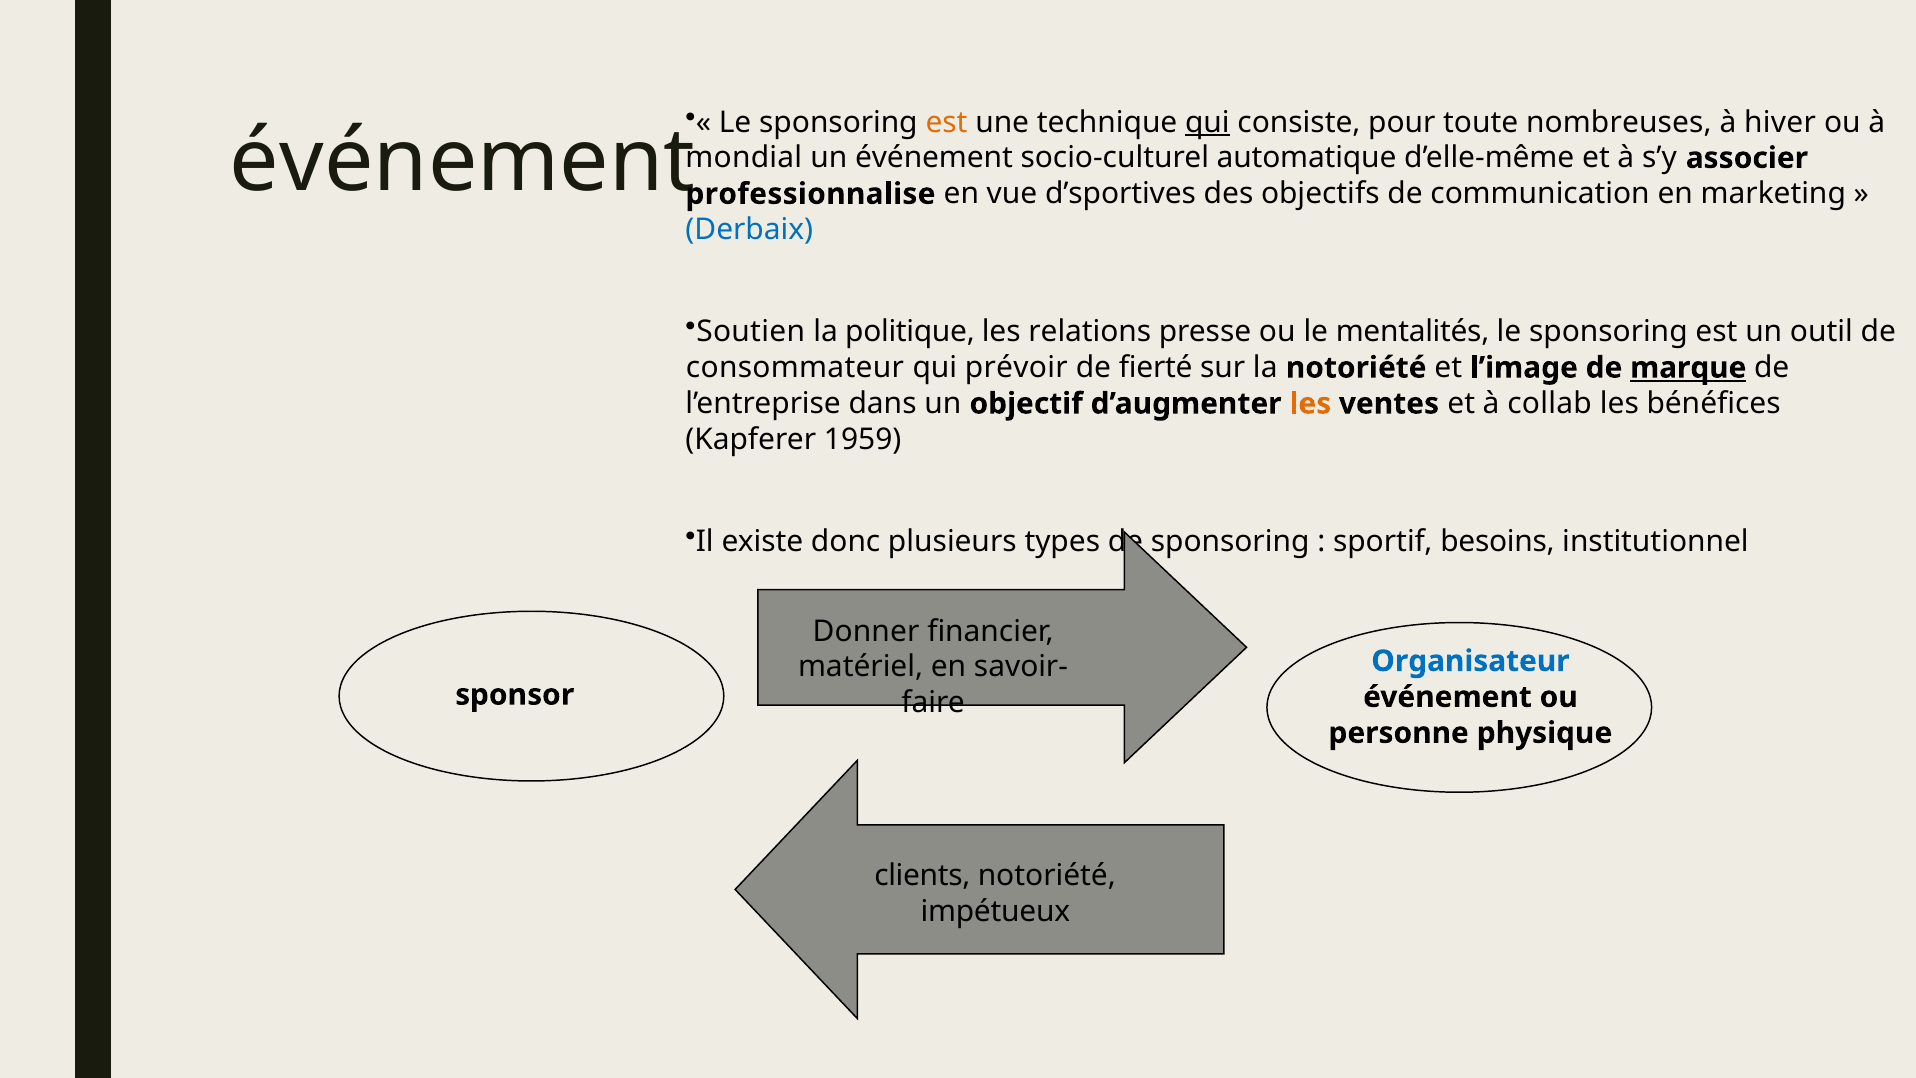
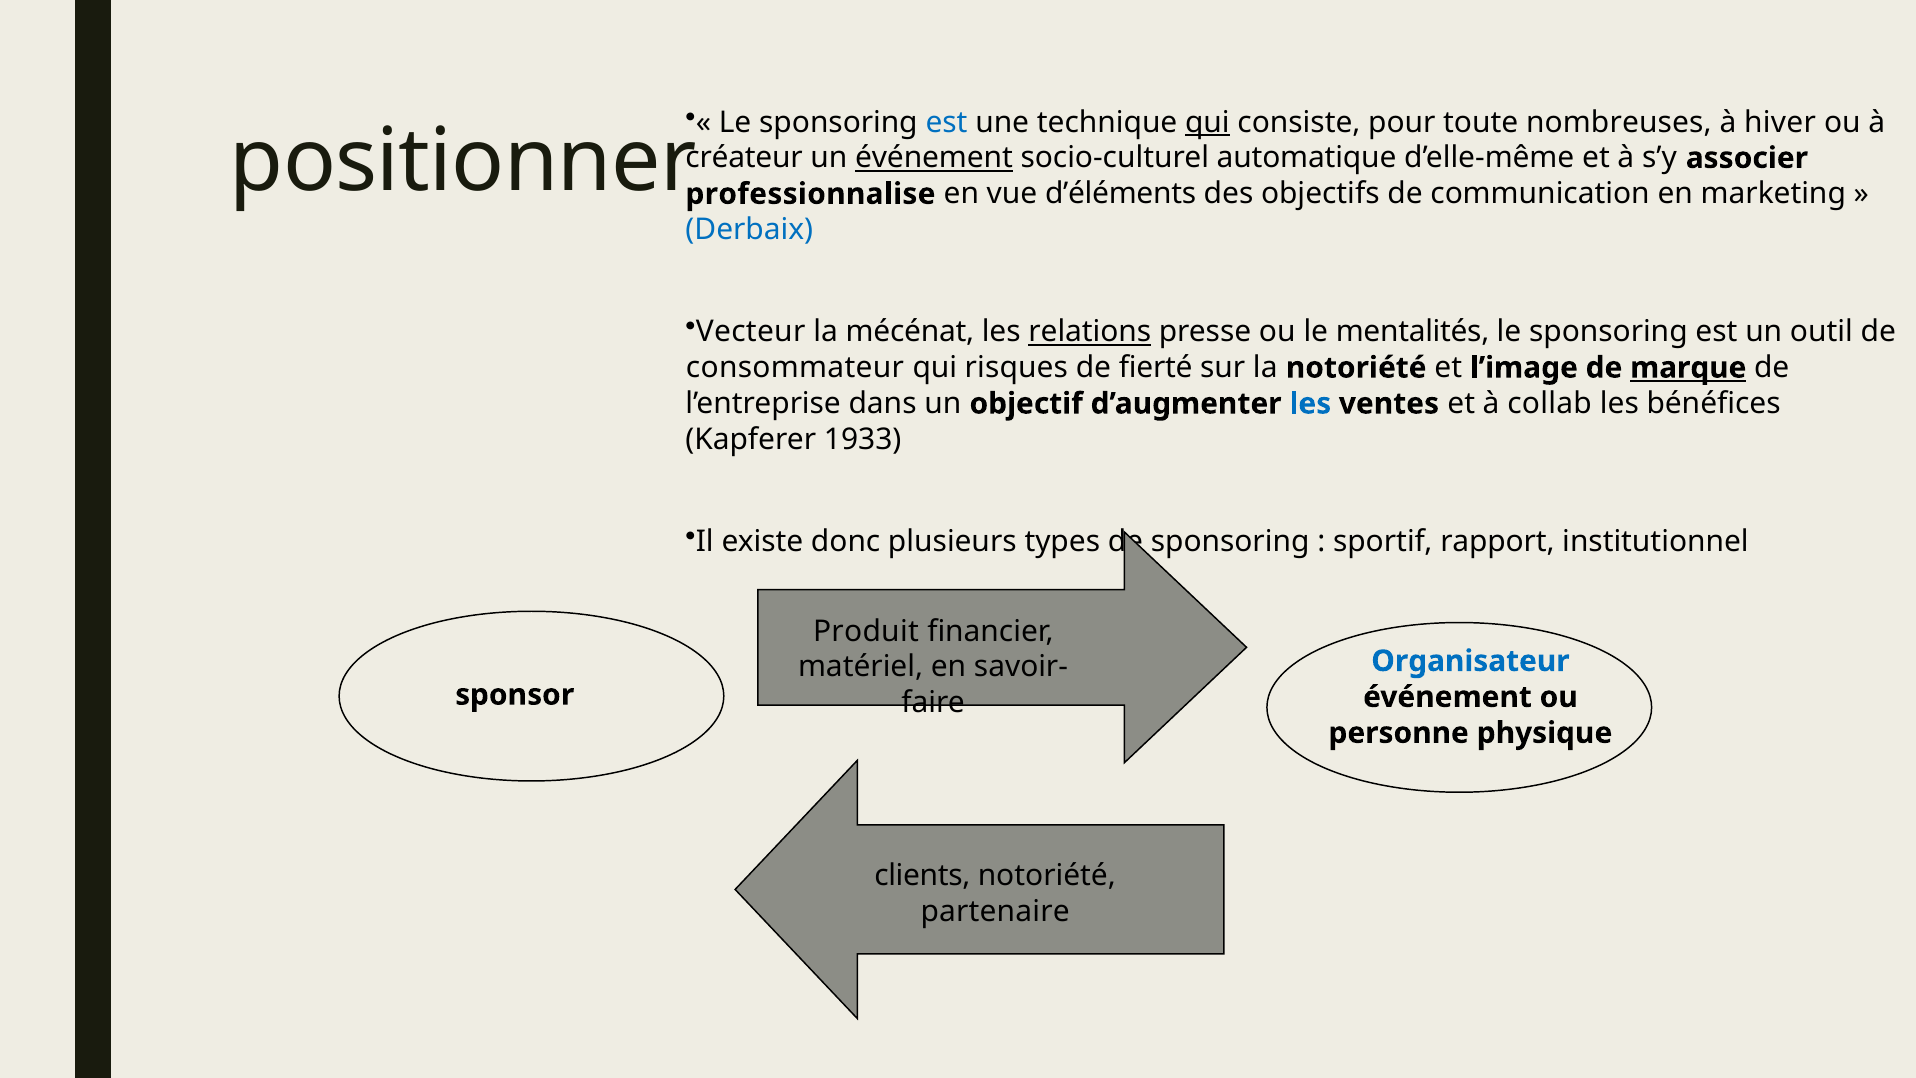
est colour: orange -> blue (947, 122)
événement: événement -> positionner (463, 161)
mondial: mondial -> créateur (744, 158)
événement underline: none -> present (934, 158)
d’sportives: d’sportives -> d’éléments (1121, 194)
Soutien: Soutien -> Vecteur (751, 332)
politique: politique -> mécénat (910, 332)
relations underline: none -> present (1090, 332)
prévoir: prévoir -> risques (1016, 368)
les colour: orange -> blue (1310, 404)
1959: 1959 -> 1933 (863, 439)
besoins: besoins -> rapport (1497, 541)
Donner: Donner -> Produit (866, 631)
impétueux: impétueux -> partenaire (995, 912)
